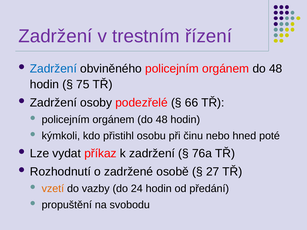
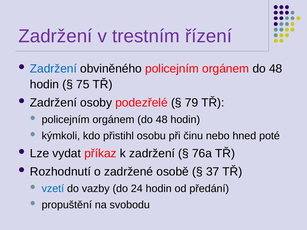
66: 66 -> 79 (192, 103)
27: 27 -> 37 (213, 172)
vzetí colour: orange -> blue (53, 189)
